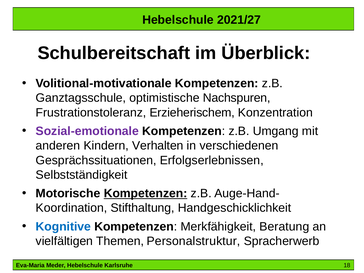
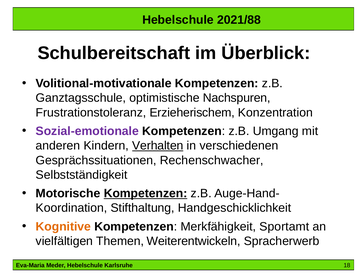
2021/27: 2021/27 -> 2021/88 (239, 20)
Verhalten underline: none -> present (158, 146)
Erfolgserlebnissen: Erfolgserlebnissen -> Rechenschwacher (212, 160)
Kognitive colour: blue -> orange (63, 227)
Beratung: Beratung -> Sportamt (284, 227)
Personalstruktur: Personalstruktur -> Weiterentwickeln (194, 241)
